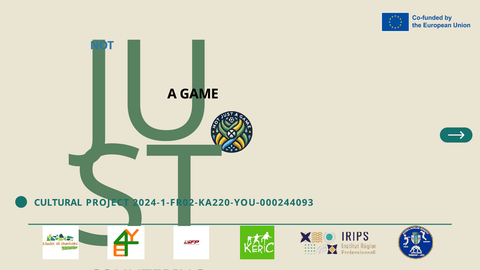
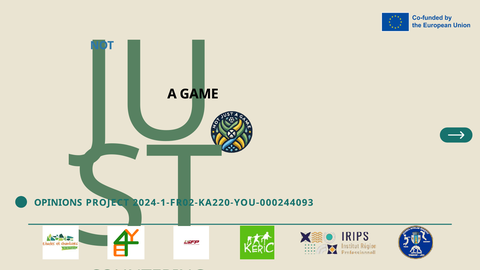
CULTURAL: CULTURAL -> OPINIONS (58, 203)
